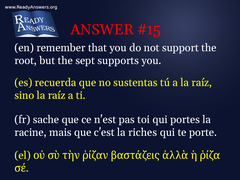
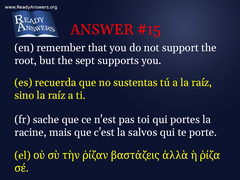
riches: riches -> salvos (143, 132)
